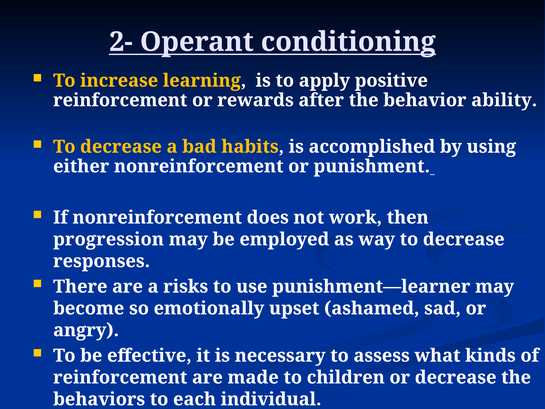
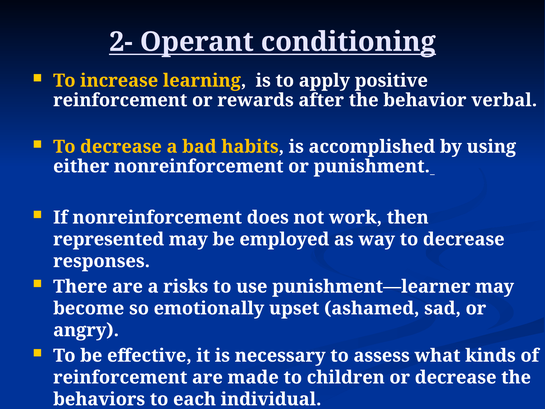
ability: ability -> verbal (504, 100)
progression: progression -> represented (109, 239)
